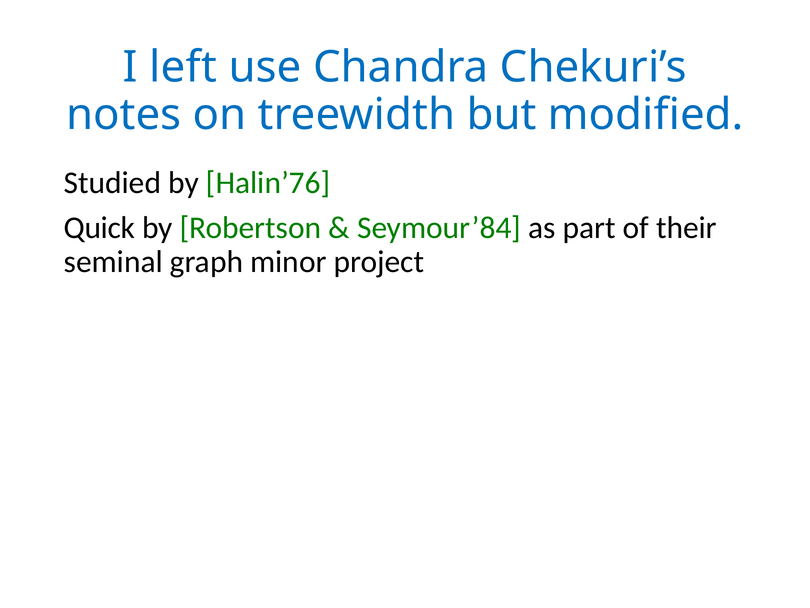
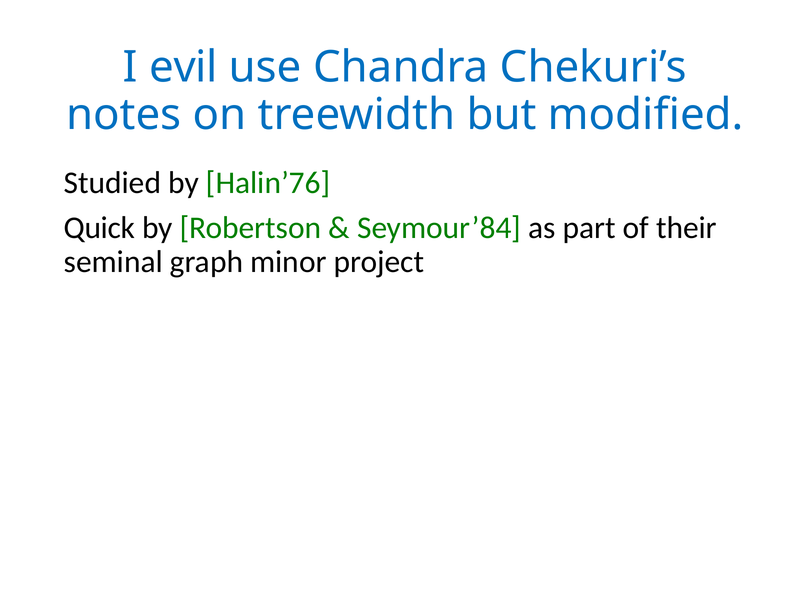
left: left -> evil (183, 67)
